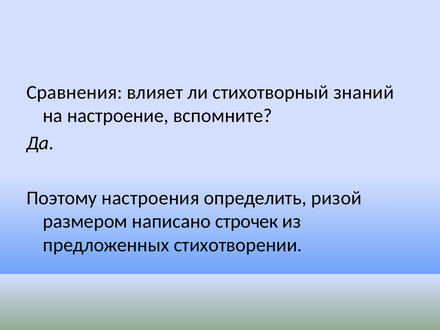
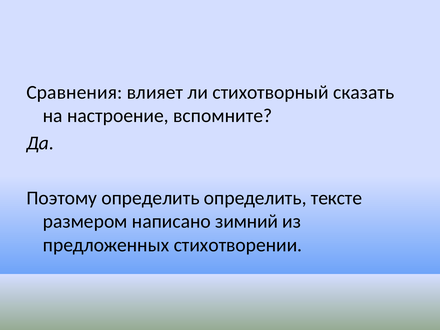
знаний: знаний -> сказать (364, 92)
Поэтому настроения: настроения -> определить (150, 198)
ризой: ризой -> тексте (337, 198)
строчек: строчек -> зимний (247, 221)
